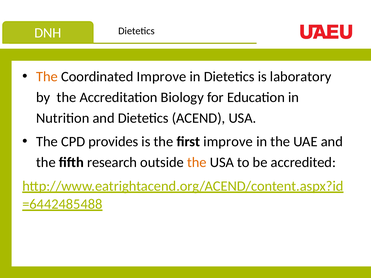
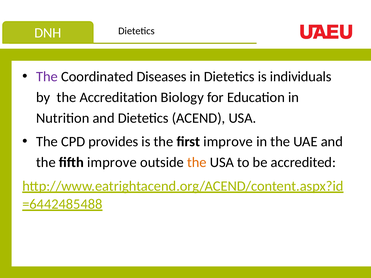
The colour: orange -> purple (47, 77)
Coordinated Improve: Improve -> Diseases (162, 77)
laboratory: laboratory -> individuals (301, 77)
fifth research: research -> improve (112, 163)
